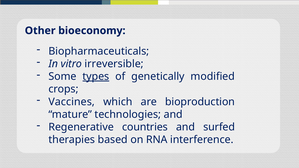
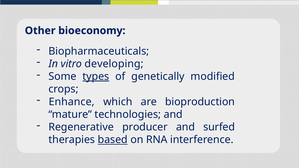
irreversible: irreversible -> developing (114, 64)
Vaccines: Vaccines -> Enhance (72, 102)
countries: countries -> producer (145, 127)
based underline: none -> present (113, 140)
